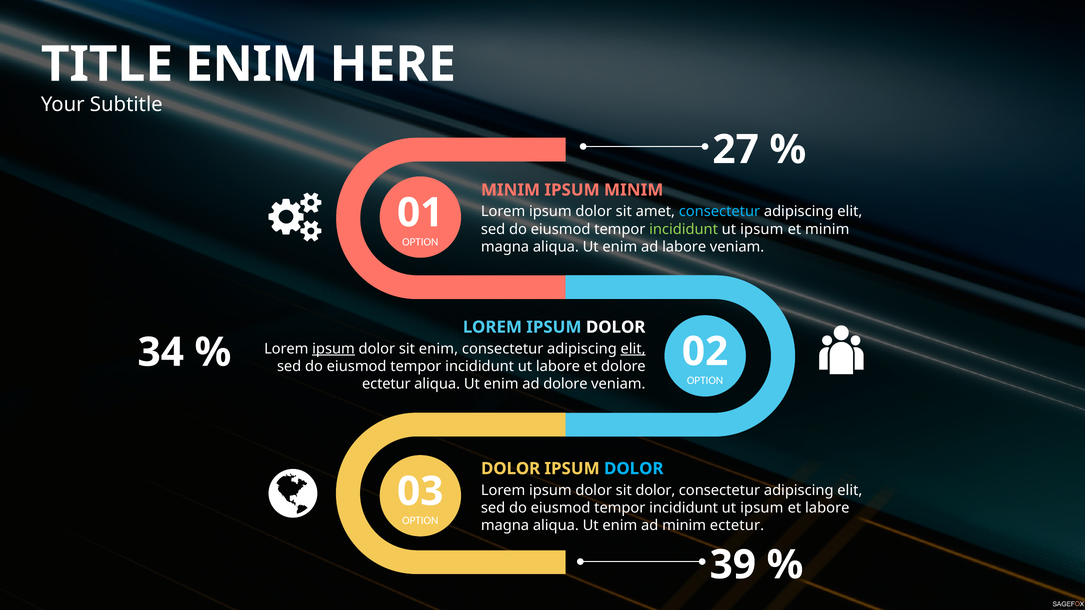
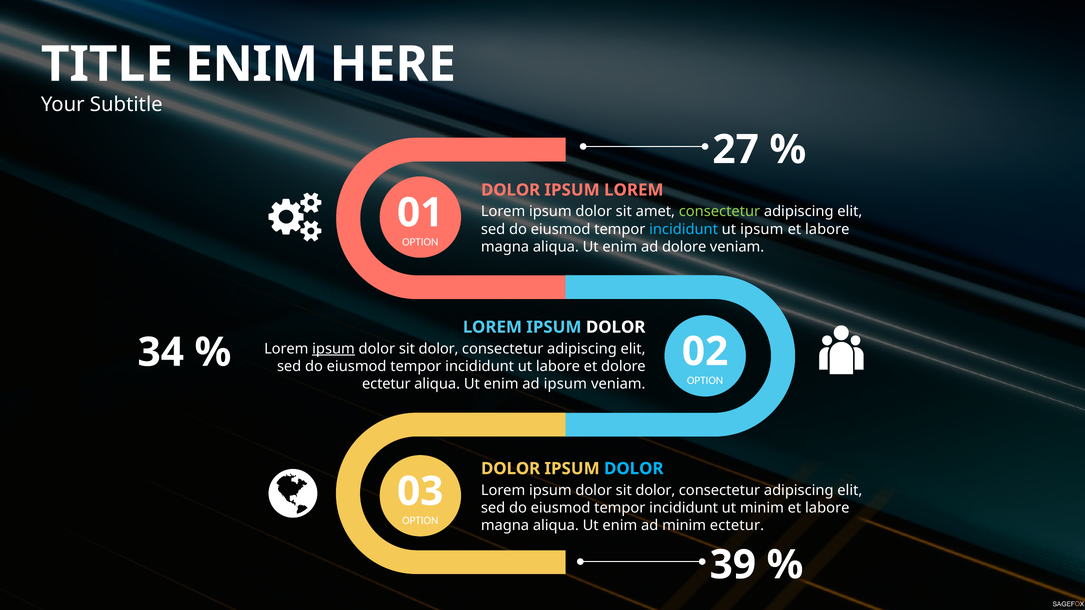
MINIM: MINIM -> DOLOR (511, 190)
IPSUM MINIM: MINIM -> LOREM (634, 190)
consectetur colour: light blue -> light green (719, 212)
incididunt colour: light green -> light blue (684, 229)
minim: minim -> labore (827, 229)
ad labore: labore -> dolore (684, 247)
enim: enim -> dolor (439, 349)
elit underline: present -> none (633, 349)
ad dolore: dolore -> ipsum (565, 384)
ipsum: ipsum -> minim (762, 508)
